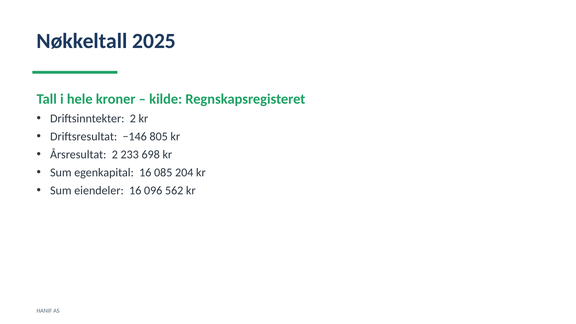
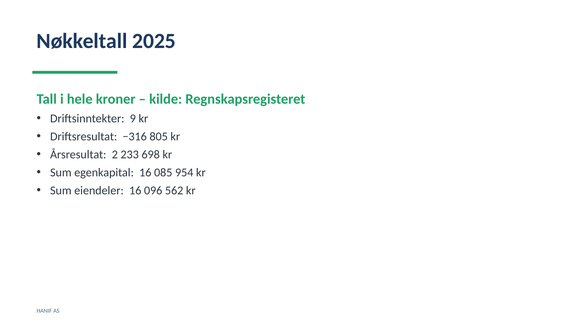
Driftsinntekter 2: 2 -> 9 (133, 118)
−146: −146 -> −316 (135, 136)
204: 204 -> 954 (184, 172)
